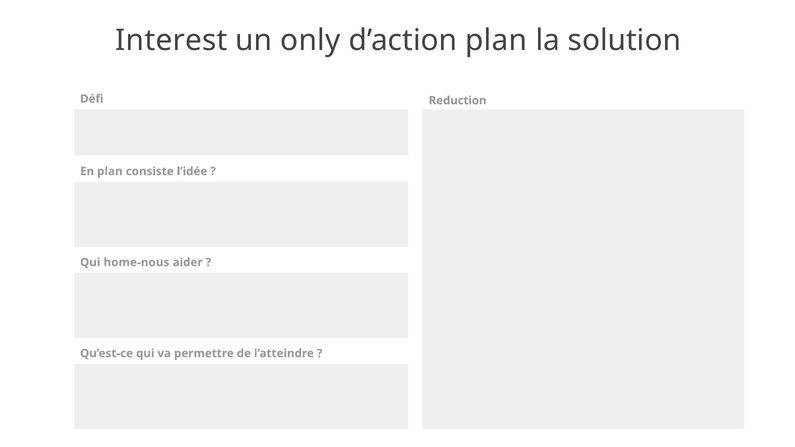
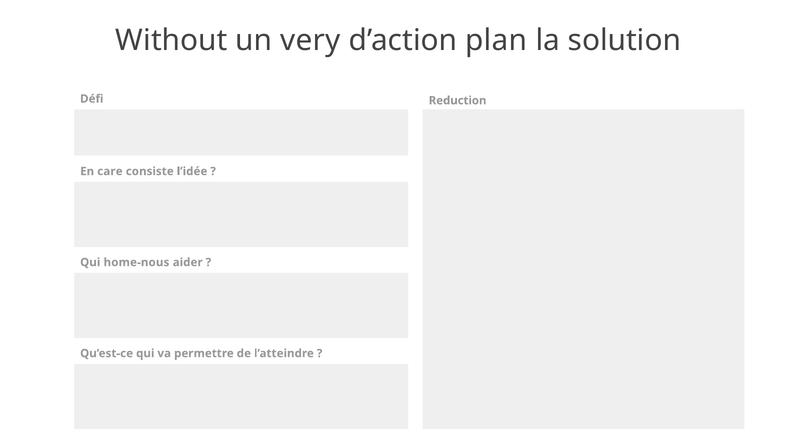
Interest: Interest -> Without (172, 41)
only: only -> very (310, 41)
En plan: plan -> care (110, 171)
